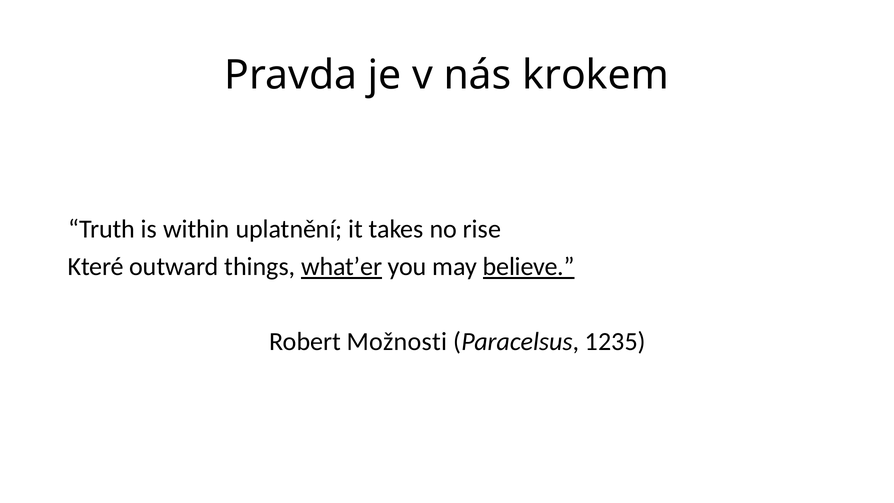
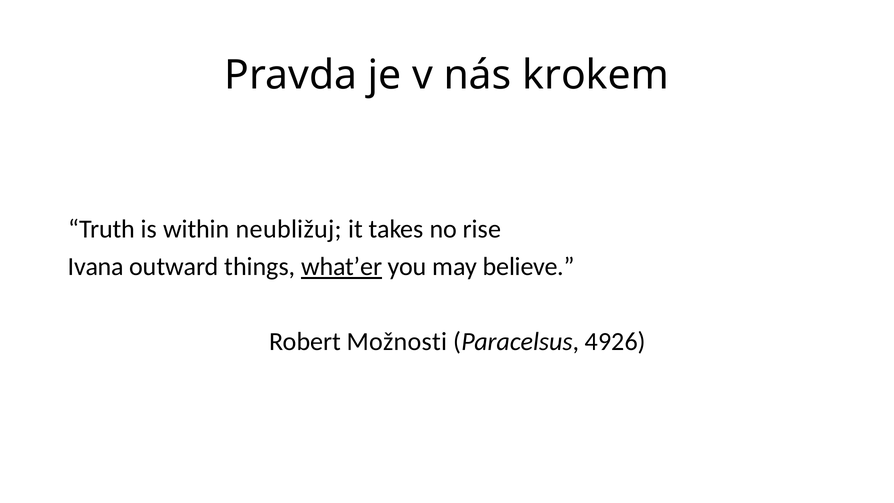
uplatnění: uplatnění -> neubližuj (289, 229)
Které: Které -> Ivana (96, 267)
believe underline: present -> none (529, 267)
1235: 1235 -> 4926 (615, 342)
